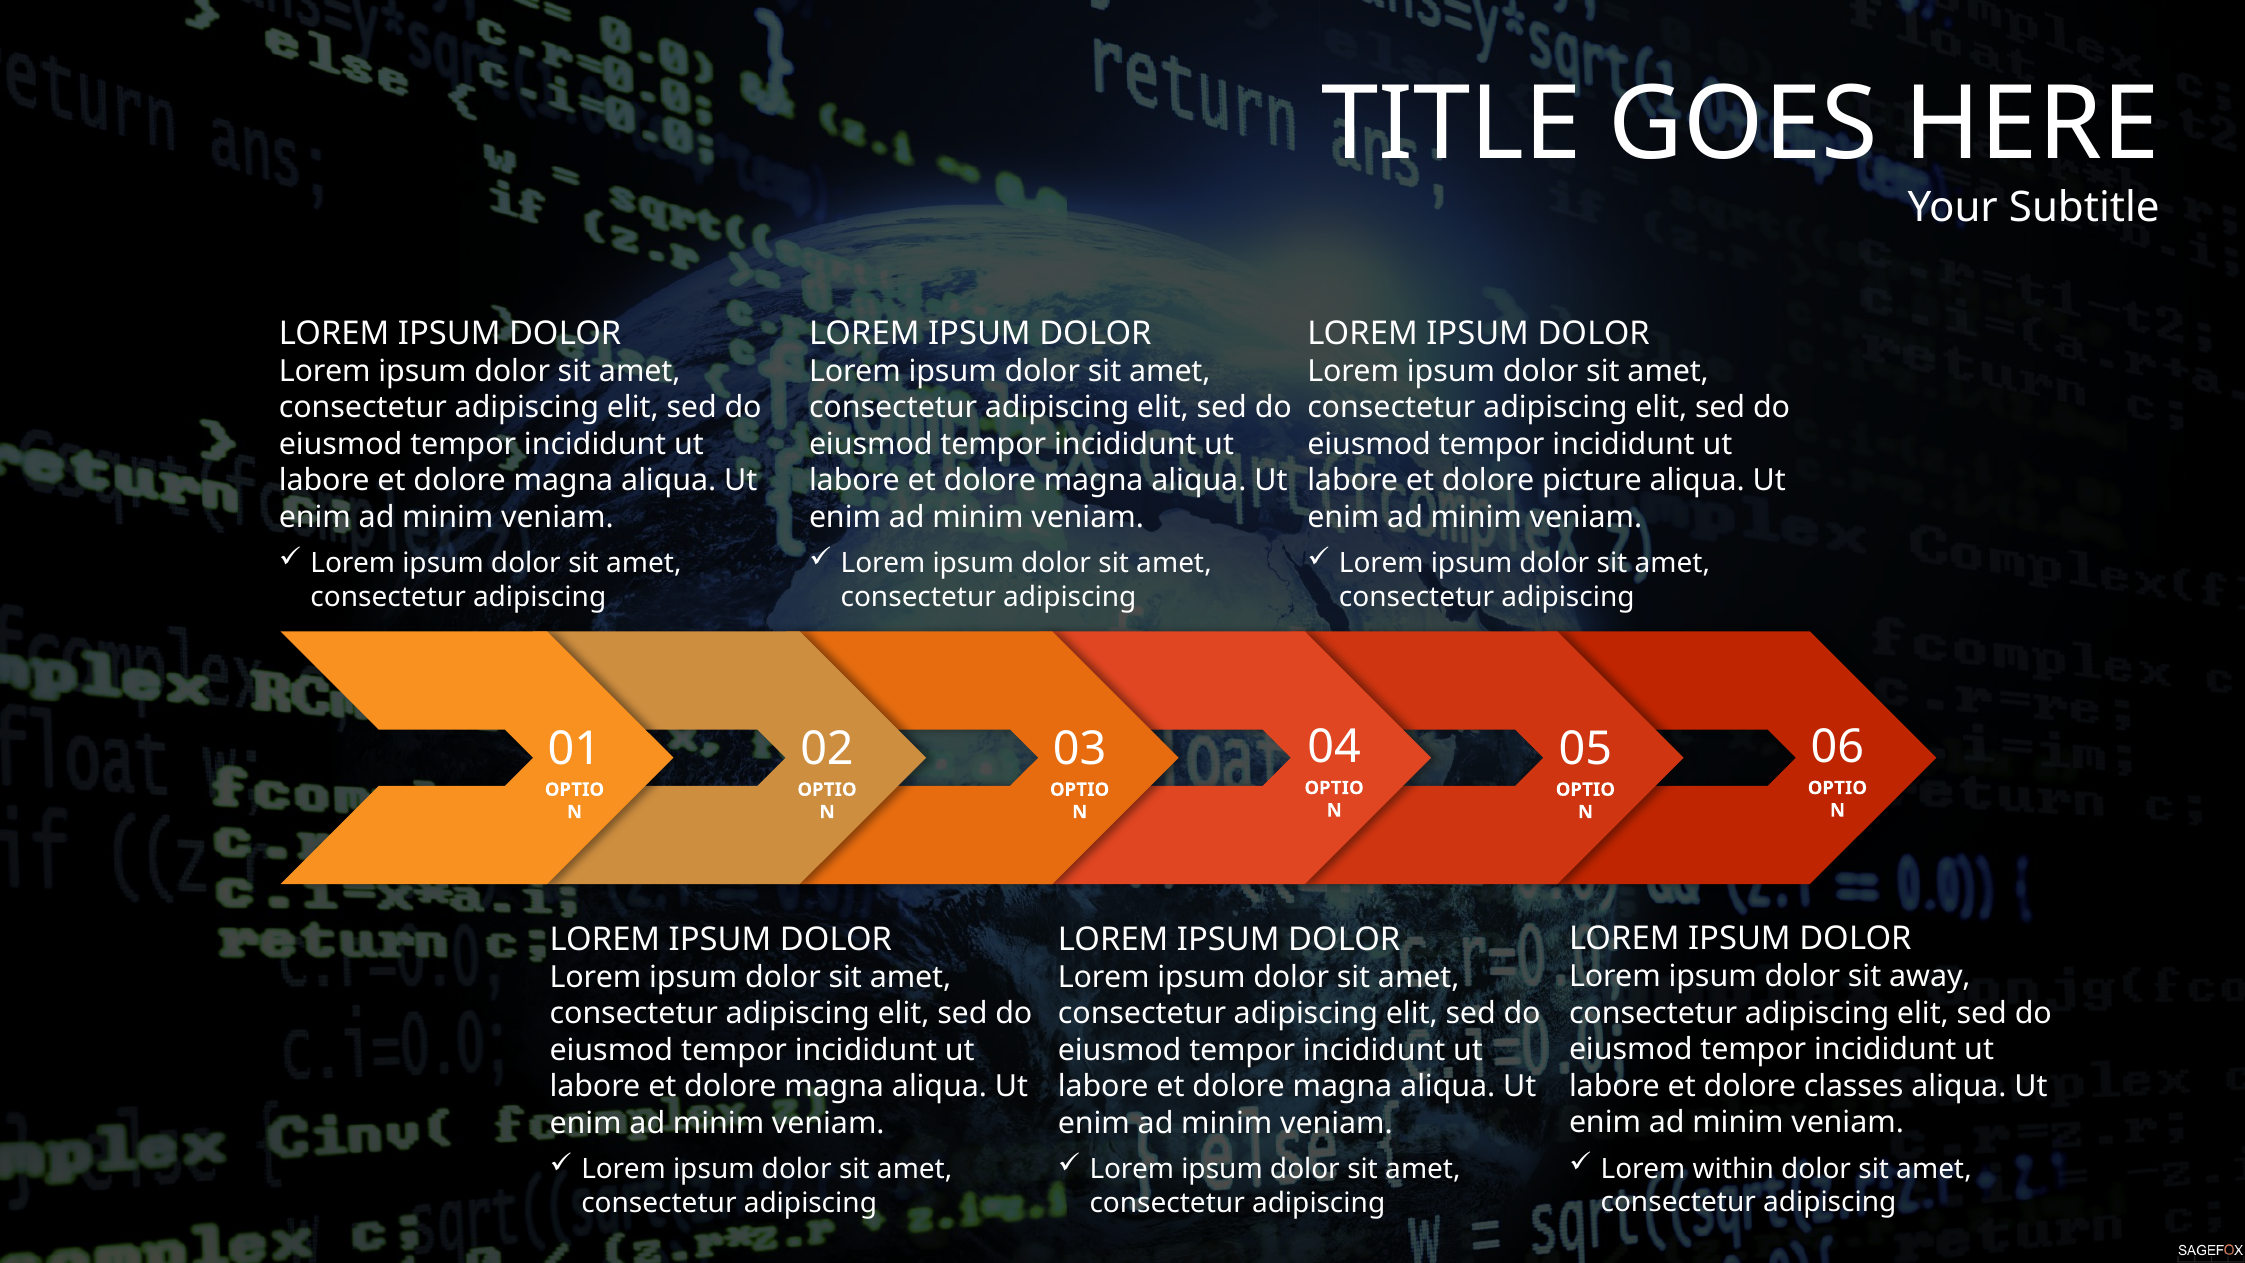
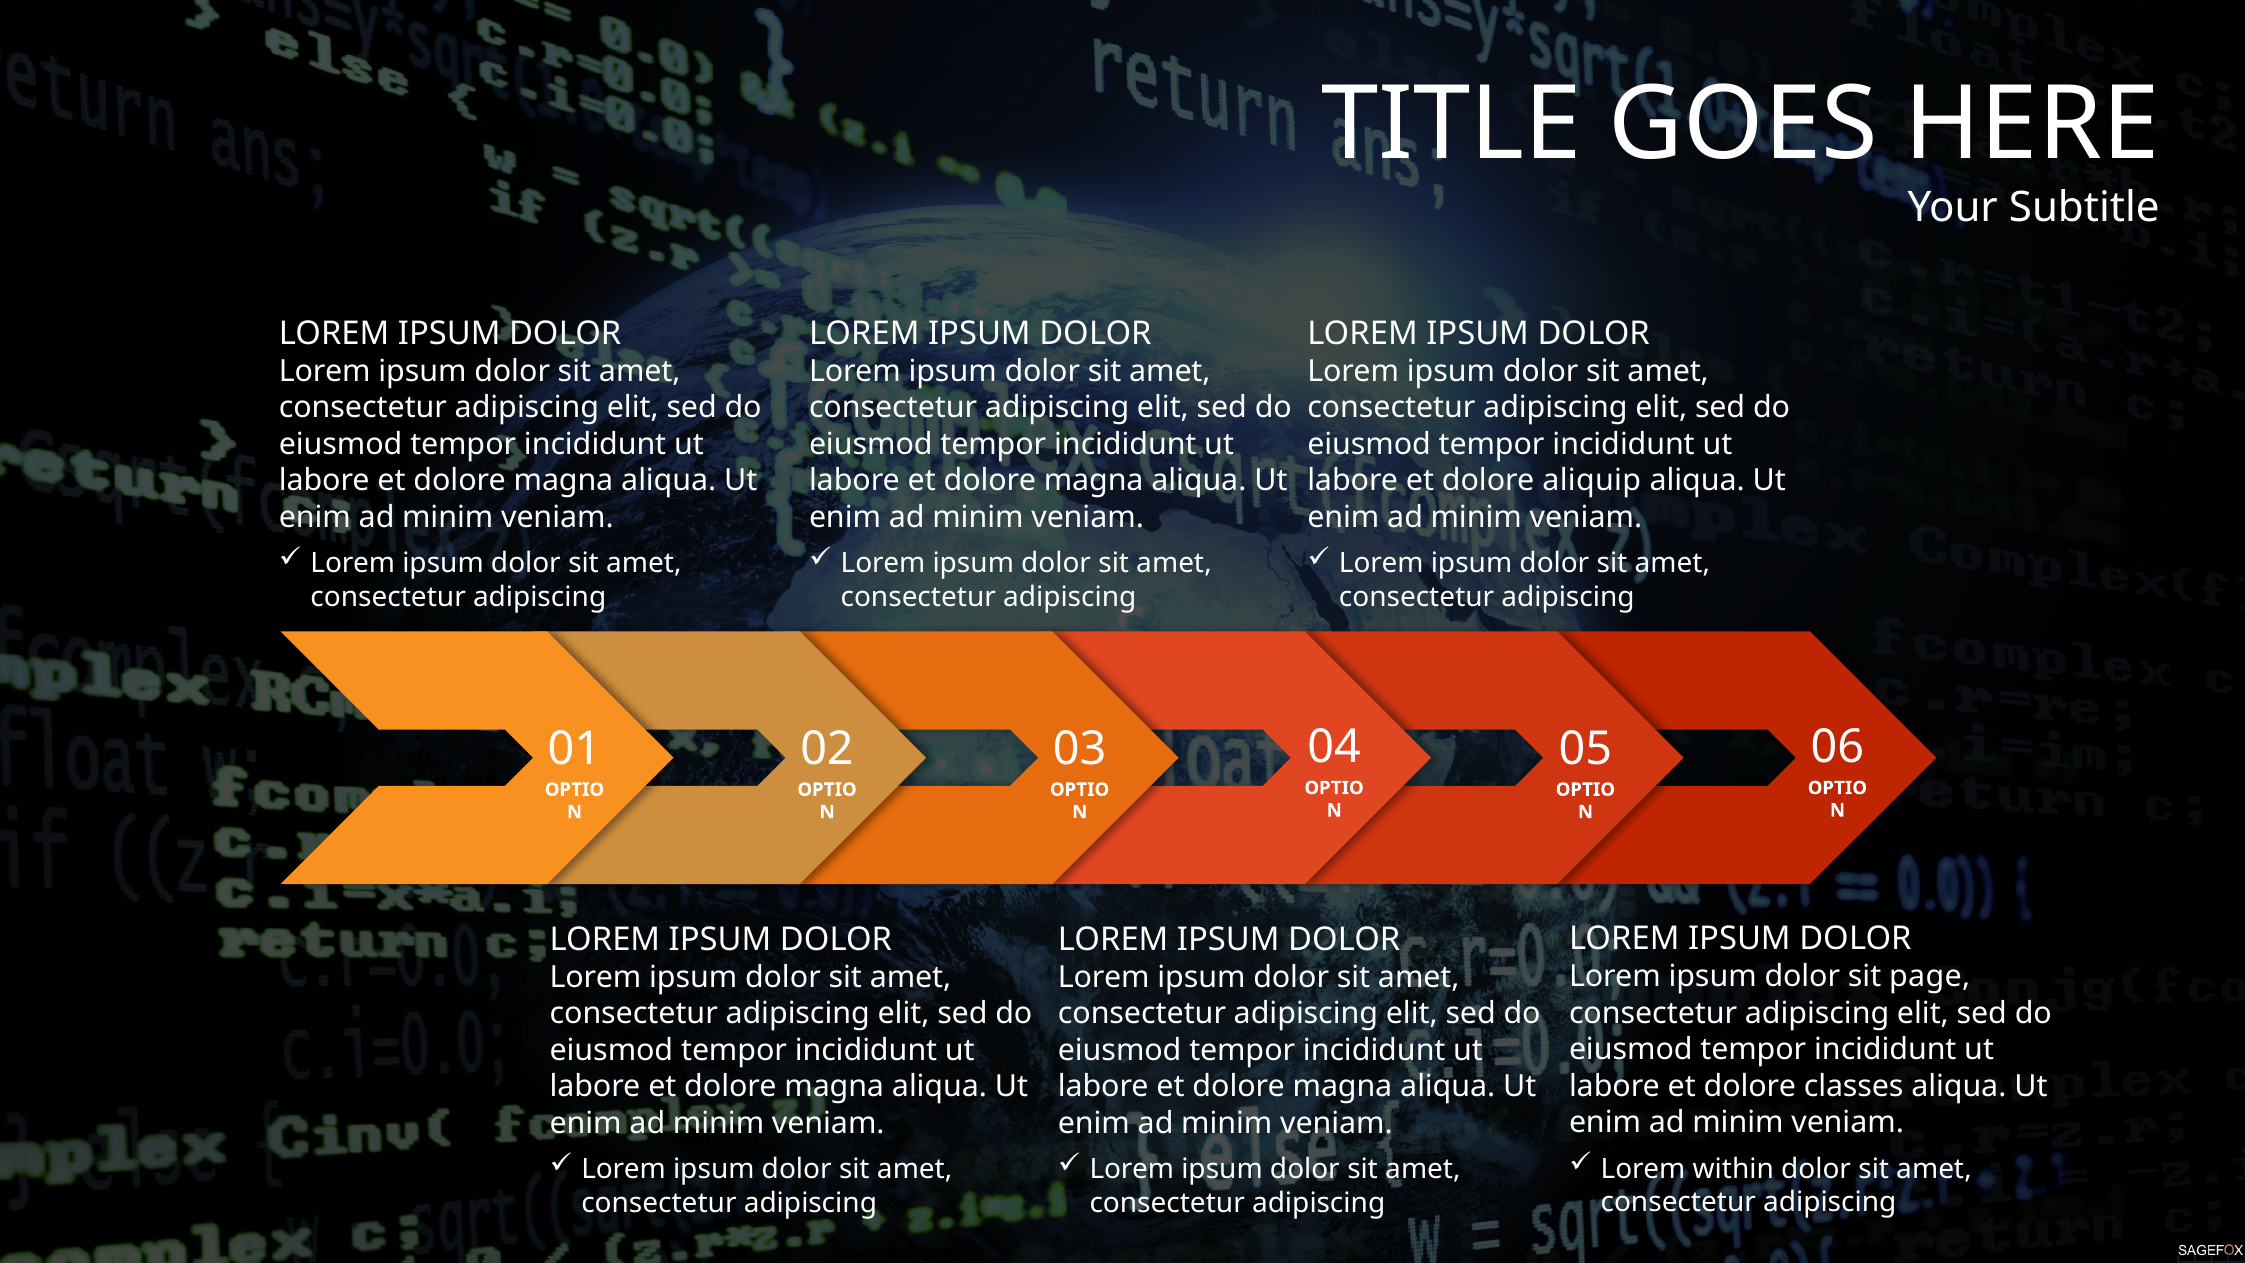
picture: picture -> aliquip (1592, 481)
away: away -> page (1930, 977)
